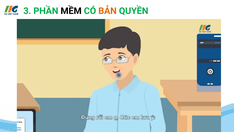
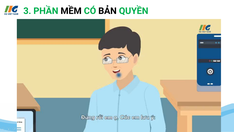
BẢN colour: orange -> black (107, 11)
